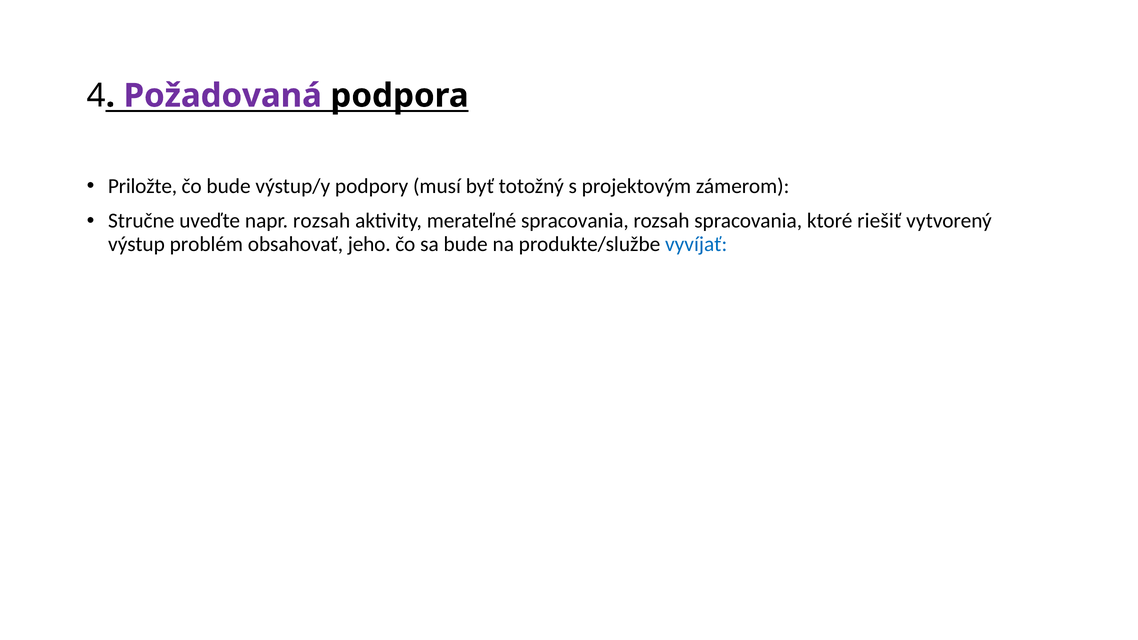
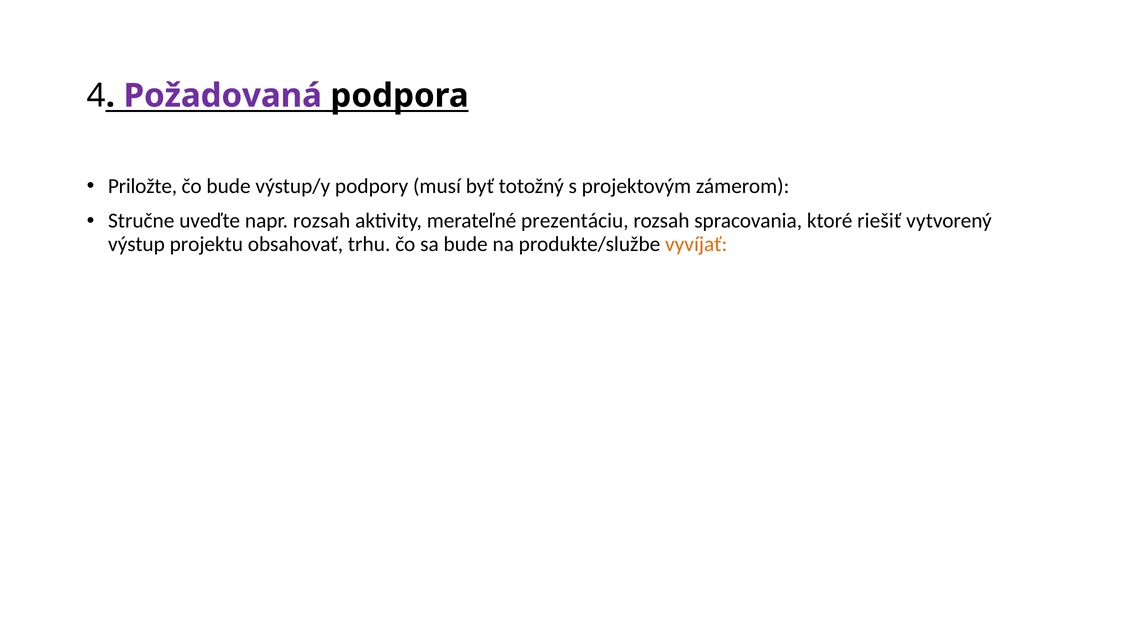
merateľné spracovania: spracovania -> prezentáciu (575, 221)
problém: problém -> projektu (206, 244)
jeho: jeho -> trhu (369, 244)
vyvíjať colour: blue -> orange (696, 244)
